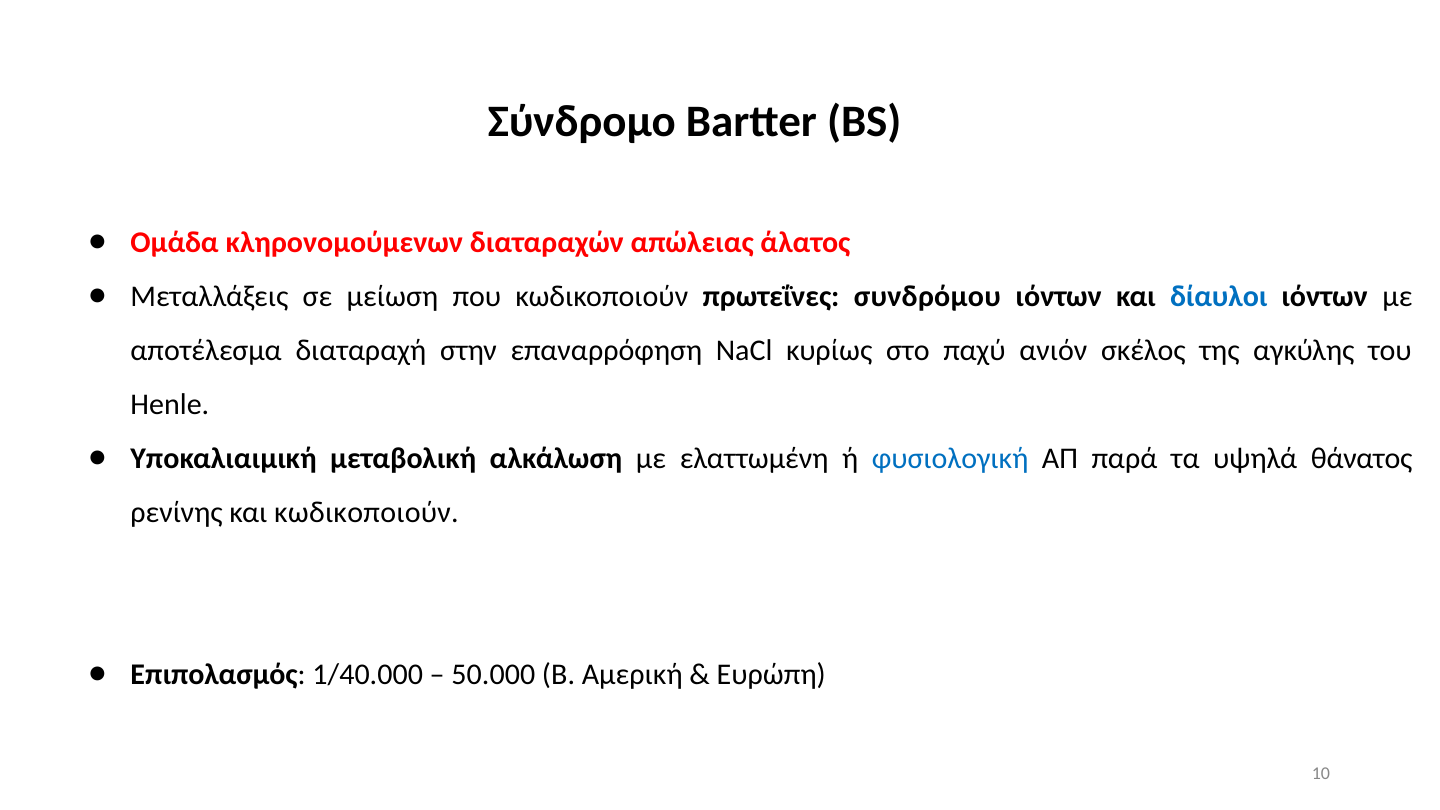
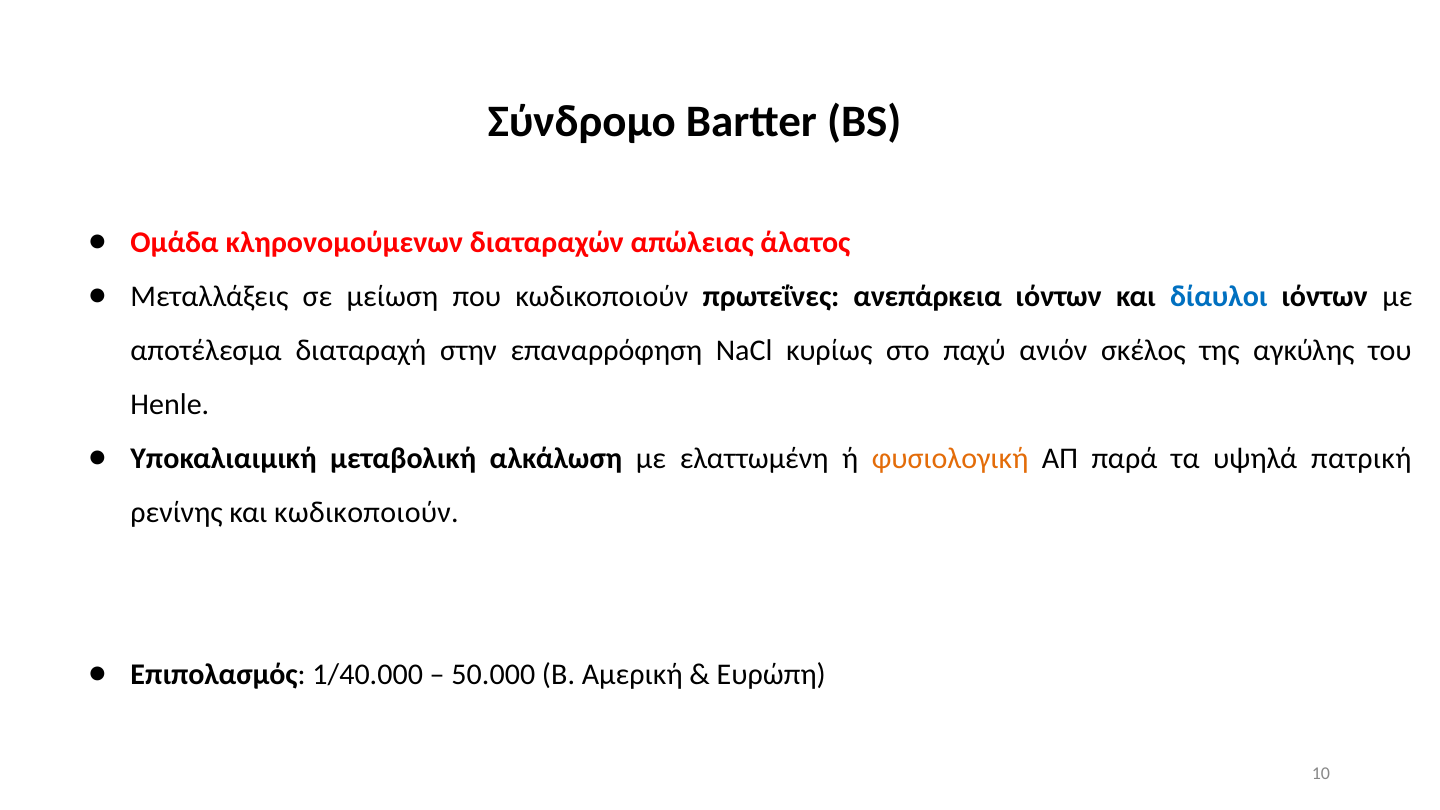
συνδρόμου: συνδρόμου -> ανεπάρκεια (928, 297)
φυσιολογική colour: blue -> orange (950, 459)
θάνατος: θάνατος -> πατρική (1361, 459)
